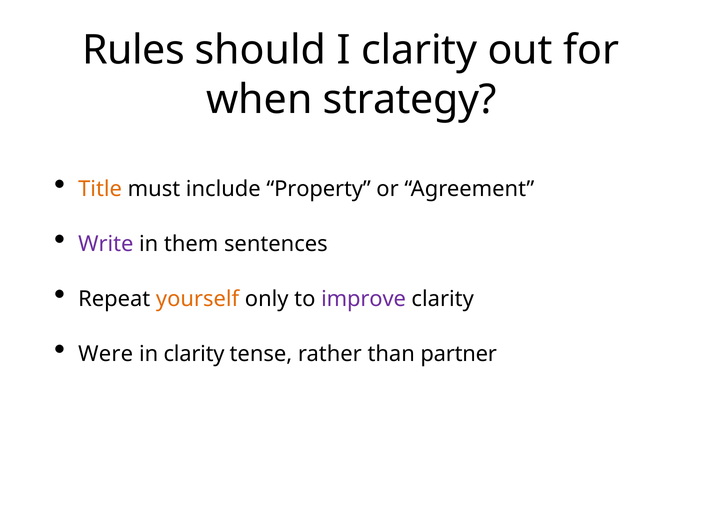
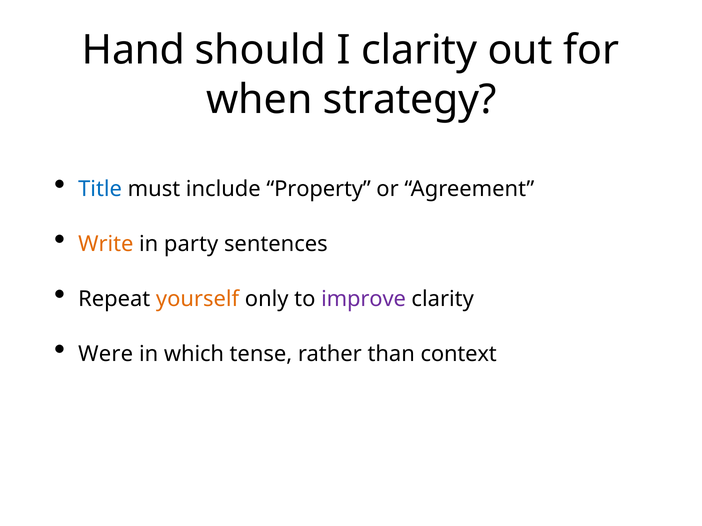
Rules: Rules -> Hand (134, 50)
Title colour: orange -> blue (100, 189)
Write colour: purple -> orange (106, 244)
them: them -> party (191, 244)
in clarity: clarity -> which (194, 355)
partner: partner -> context (459, 355)
